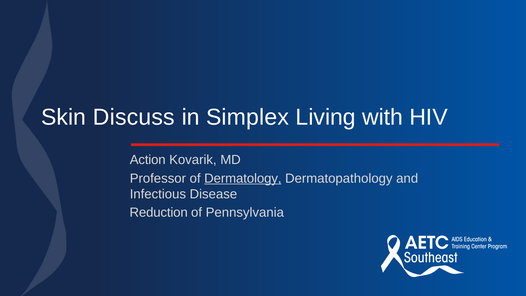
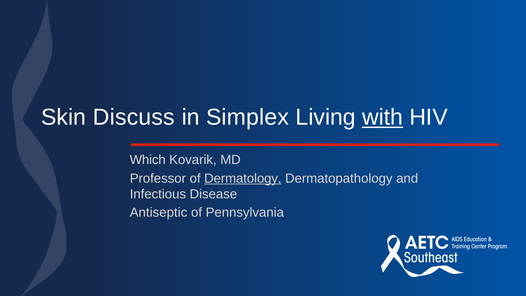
with underline: none -> present (383, 117)
Action: Action -> Which (148, 160)
Reduction: Reduction -> Antiseptic (159, 213)
